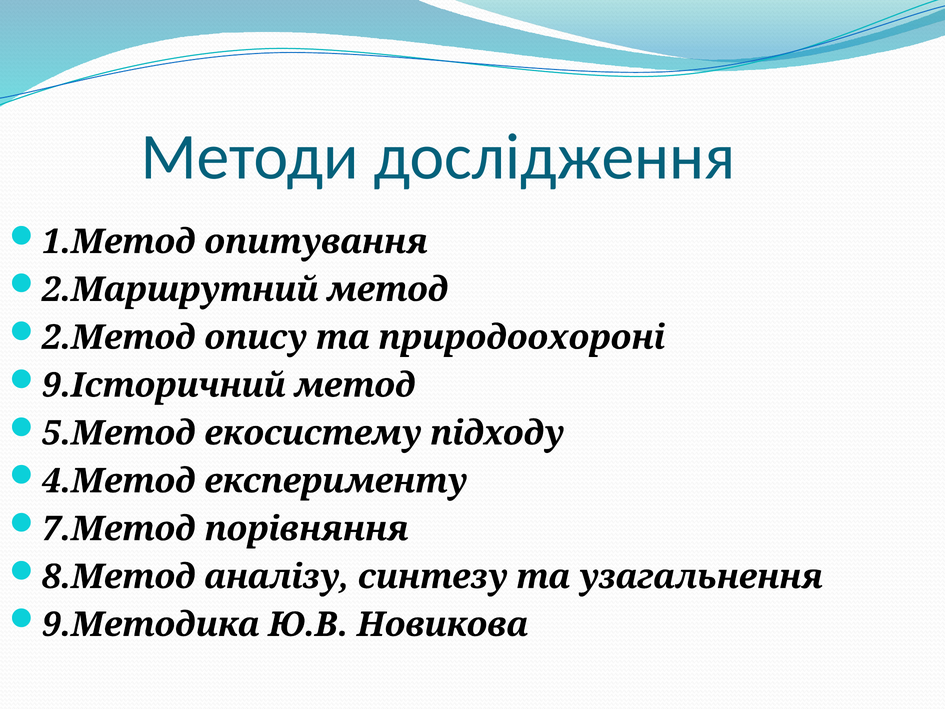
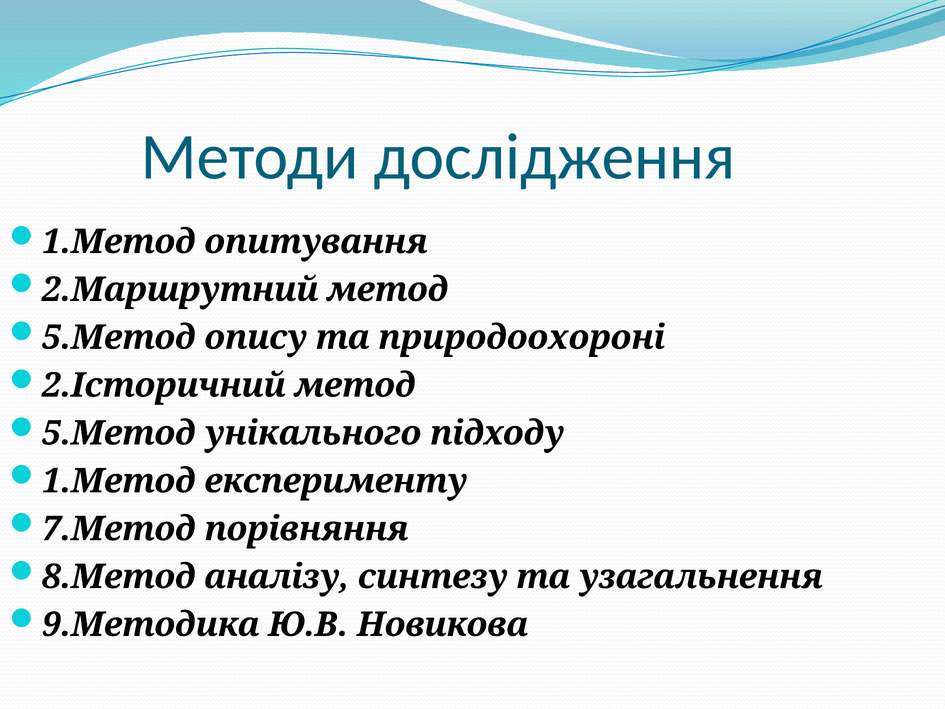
2.Метод: 2.Метод -> 5.Метод (119, 337)
9.Історичний: 9.Історичний -> 2.Історичний (164, 385)
екосистему: екосистему -> унікального (313, 433)
4.Метод: 4.Метод -> 1.Метод (119, 481)
